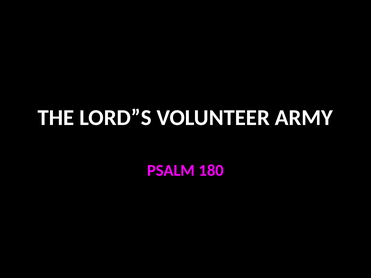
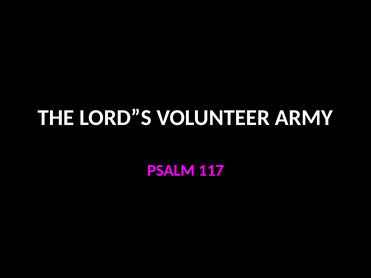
180: 180 -> 117 (211, 171)
